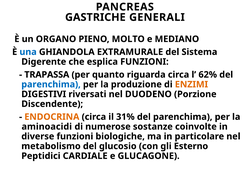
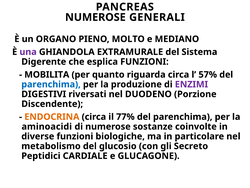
GASTRICHE: GASTRICHE -> NUMEROSE (95, 17)
una colour: blue -> purple (28, 52)
TRAPASSA: TRAPASSA -> MOBILITA (47, 74)
62%: 62% -> 57% (208, 74)
ENZIMI colour: orange -> purple (191, 84)
31%: 31% -> 77% (125, 117)
Esterno: Esterno -> Secreto (191, 146)
